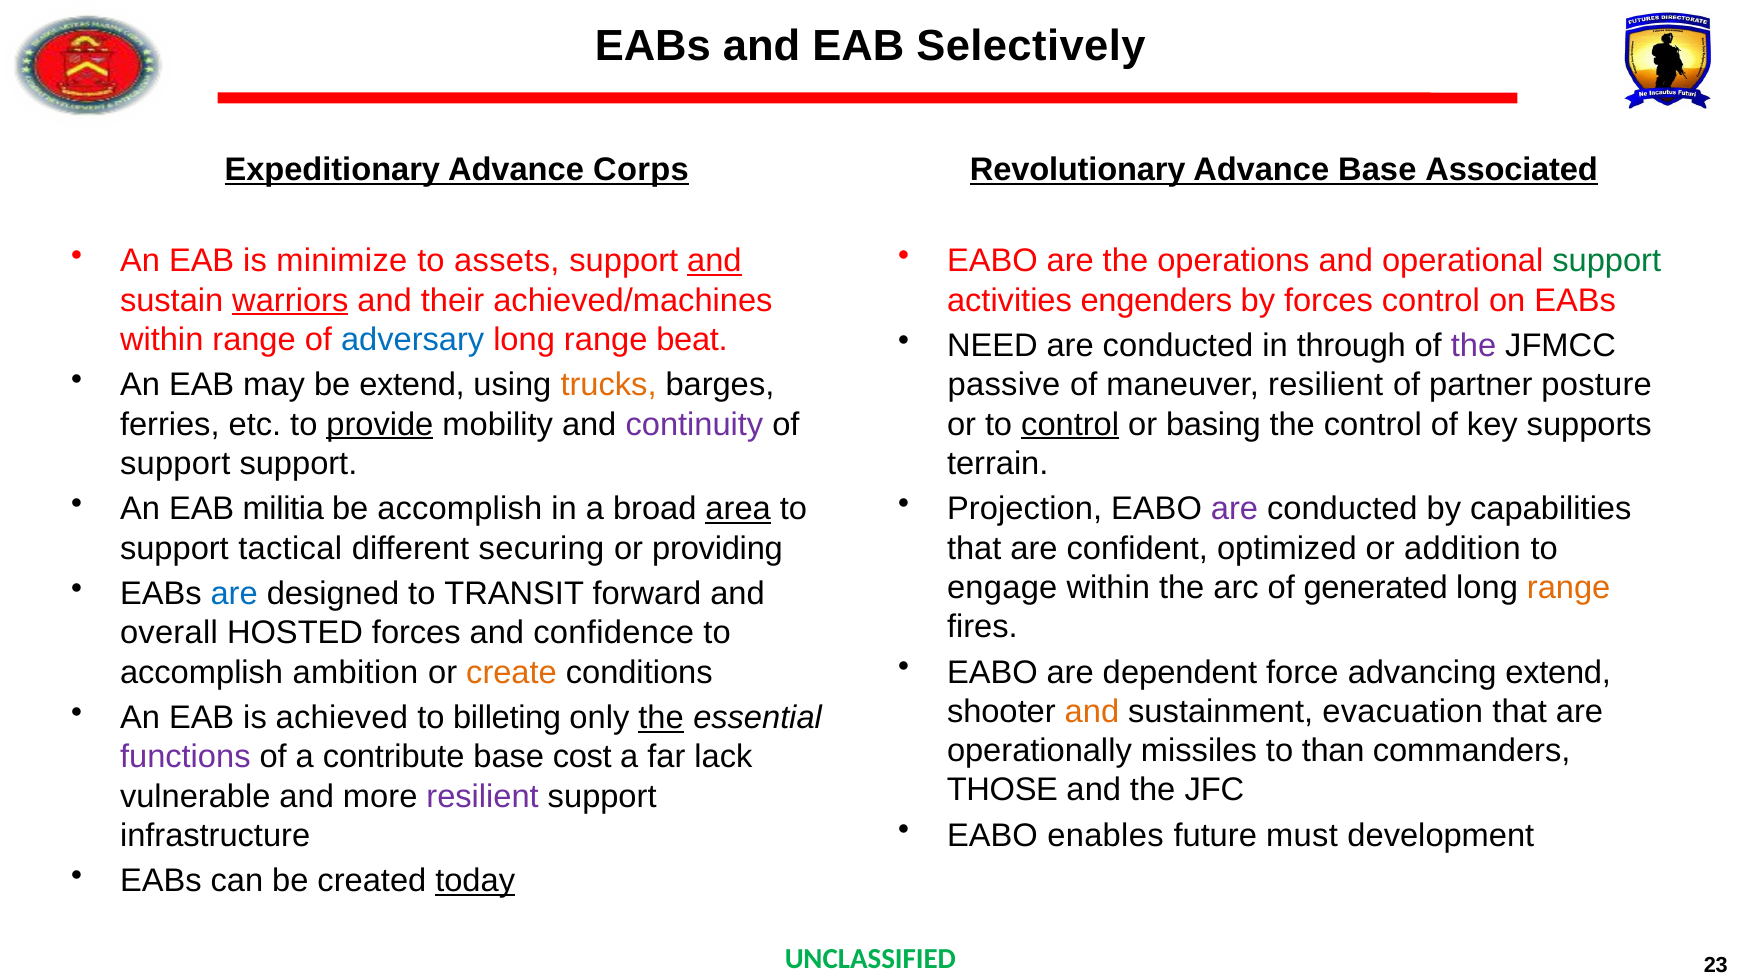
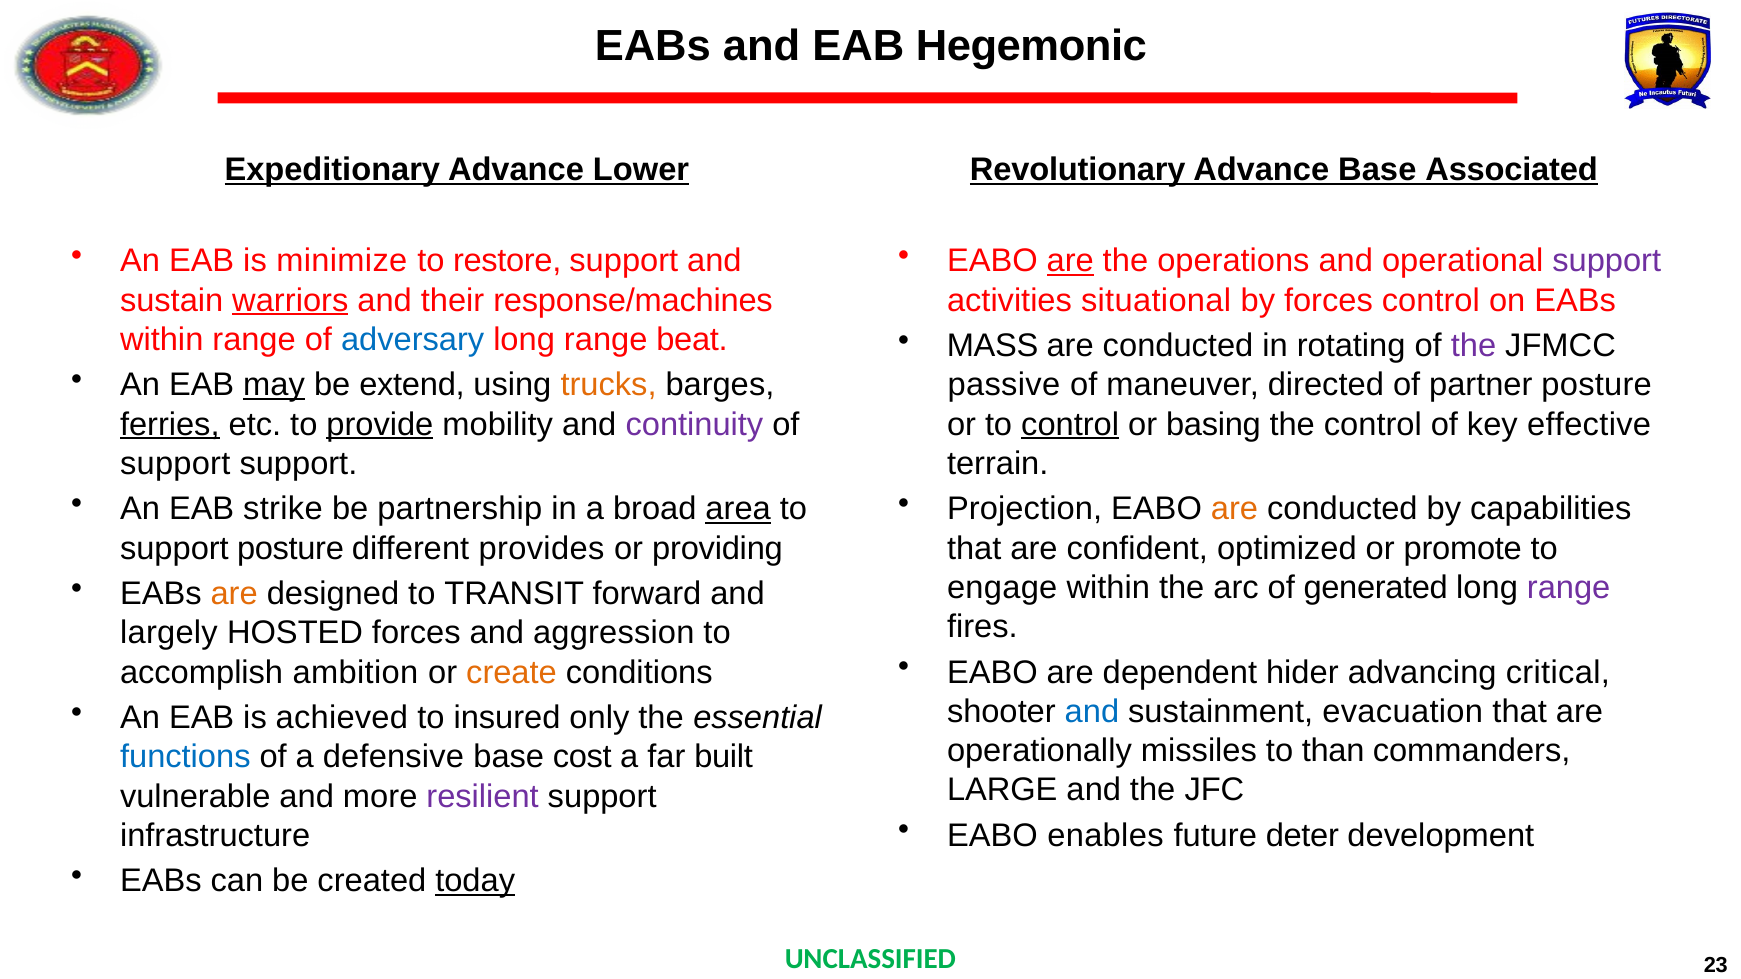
Selectively: Selectively -> Hegemonic (1031, 47)
Corps: Corps -> Lower (641, 170)
assets: assets -> restore (507, 261)
and underline: present -> none (714, 261)
are underline: none -> present (1070, 261)
support colour: green -> purple (1607, 261)
achieved/machines: achieved/machines -> response/machines (633, 300)
engenders: engenders -> situational (1156, 300)
NEED: NEED -> MASS (993, 346)
through: through -> rotating (1351, 346)
may underline: none -> present (274, 385)
maneuver resilient: resilient -> directed (1326, 385)
ferries underline: none -> present (170, 424)
supports: supports -> effective (1589, 424)
militia: militia -> strike (283, 509)
be accomplish: accomplish -> partnership (460, 509)
are colour: purple -> orange (1234, 509)
support tactical: tactical -> posture (290, 549)
securing: securing -> provides (542, 549)
addition: addition -> promote (1463, 549)
range colour: orange -> purple (1569, 588)
are colour: blue -> orange (234, 594)
overall: overall -> largely (169, 633)
confidence: confidence -> aggression (614, 633)
force: force -> hider (1302, 673)
advancing extend: extend -> critical (1558, 673)
and colour: orange -> blue (1092, 712)
billeting: billeting -> insured (507, 718)
the underline: present -> none (661, 718)
functions colour: purple -> blue (185, 757)
contribute: contribute -> defensive (393, 757)
lack: lack -> built (724, 757)
THOSE: THOSE -> LARGE (1002, 790)
must: must -> deter (1302, 836)
